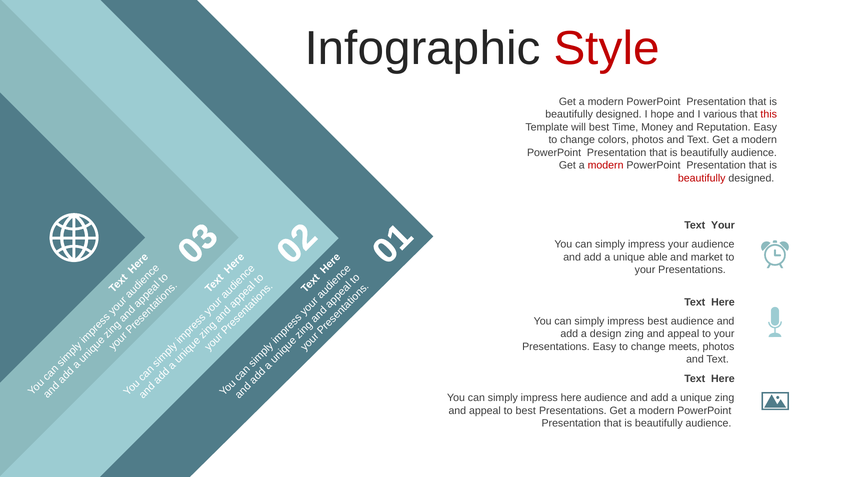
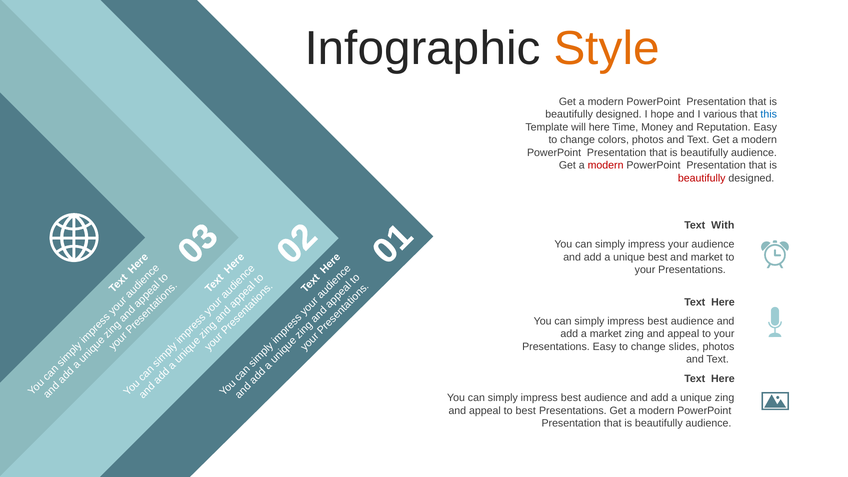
Style colour: red -> orange (607, 49)
this colour: red -> blue (769, 114)
will best: best -> here (599, 127)
Text Your: Your -> With (723, 225)
unique able: able -> best (658, 257)
a design: design -> market (606, 334)
meets: meets -> slides (684, 347)
here: here -> best (571, 398)
